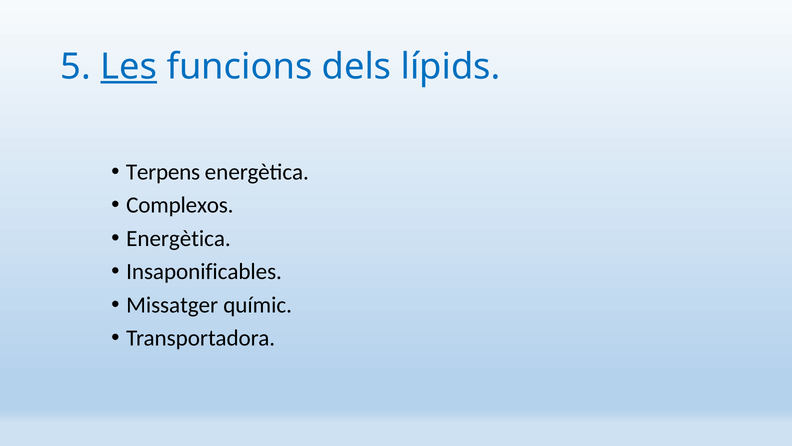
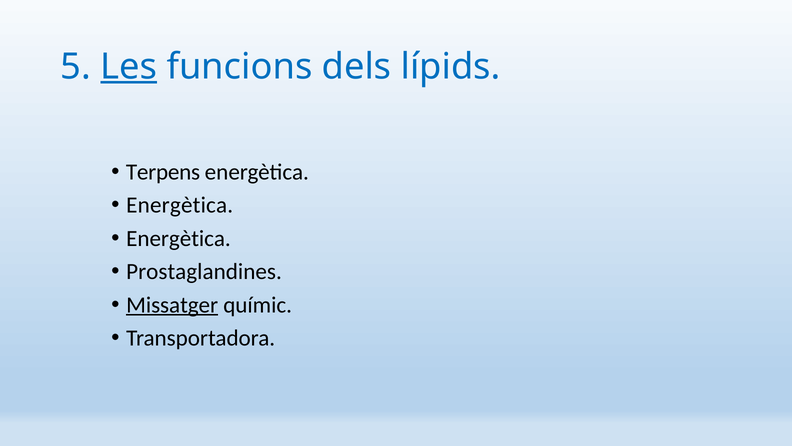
Complexos: Complexos -> Energètica (180, 205)
Insaponificables: Insaponificables -> Prostaglandines (204, 271)
Missatger underline: none -> present (172, 305)
